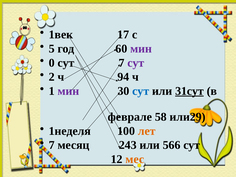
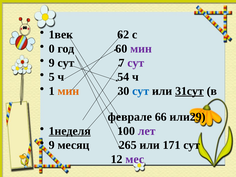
17: 17 -> 62 (123, 35)
5: 5 -> 0 (52, 49)
0: 0 -> 9 (52, 63)
2: 2 -> 5 (52, 77)
94: 94 -> 54 (123, 77)
мин colour: purple -> orange (68, 91)
58: 58 -> 66 (161, 117)
1неделя underline: none -> present (70, 131)
лет colour: orange -> purple (147, 131)
7: 7 -> 9 (52, 145)
243: 243 -> 265 (128, 145)
566: 566 -> 171 (172, 145)
мес colour: orange -> purple (135, 159)
